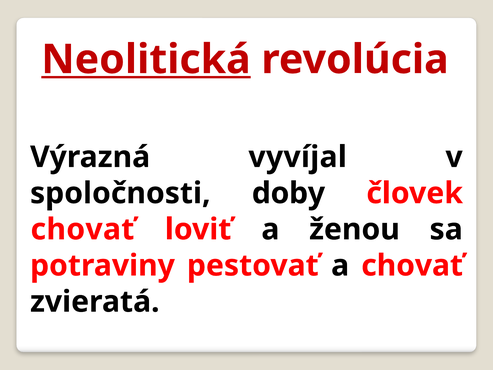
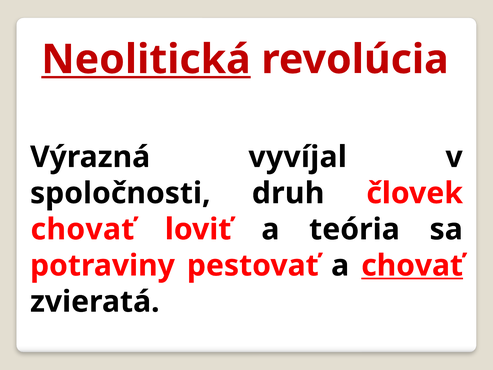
doby: doby -> druh (288, 193)
ženou: ženou -> teória (354, 229)
chovať underline: none -> present (412, 265)
